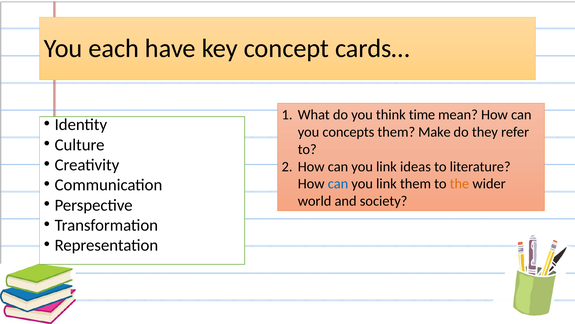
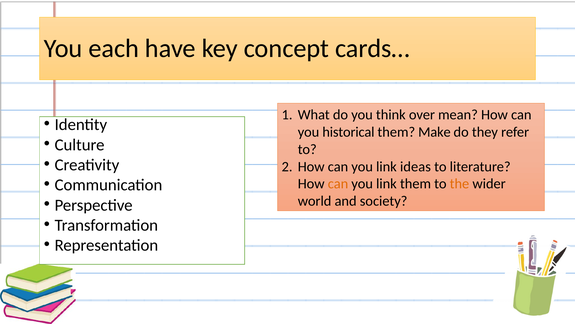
time: time -> over (422, 115)
concepts: concepts -> historical (348, 132)
can colour: blue -> orange (338, 184)
